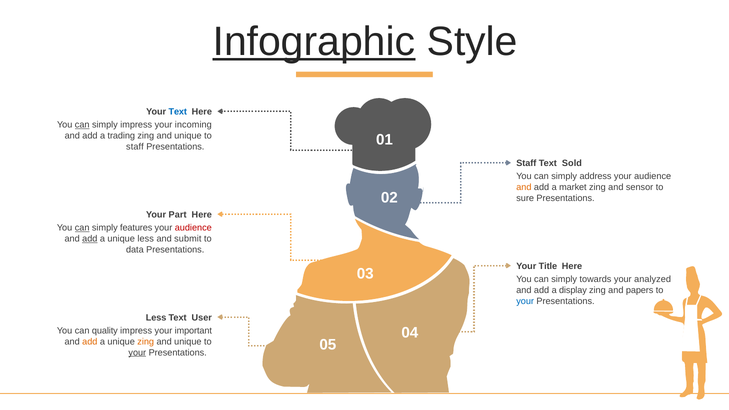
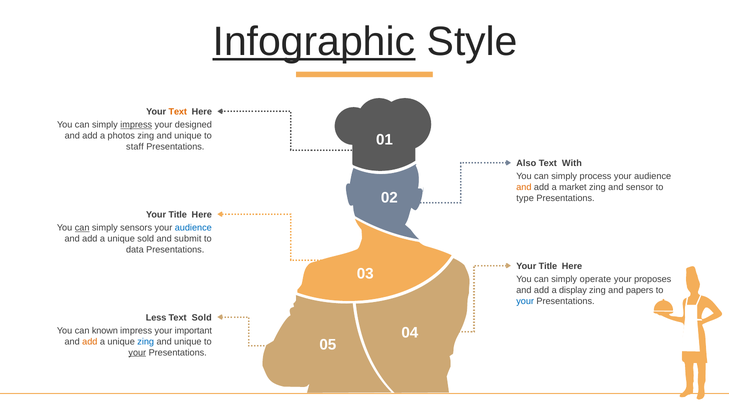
Text colour: blue -> orange (178, 112)
can underline: present -> none (82, 125)
impress underline: none -> present (136, 125)
incoming: incoming -> designed (193, 125)
trading: trading -> photos (121, 136)
Staff: Staff -> Also (526, 163)
Sold: Sold -> With (572, 163)
address: address -> process (596, 176)
sure: sure -> type (525, 198)
Part: Part -> Title (178, 215)
features: features -> sensors (136, 228)
audience colour: red -> blue (193, 228)
add underline: present -> none (90, 239)
unique less: less -> sold (146, 239)
towards: towards -> operate (595, 279)
analyzed: analyzed -> proposes (653, 279)
Text User: User -> Sold (202, 318)
quality: quality -> known (105, 331)
zing colour: orange -> blue (146, 342)
